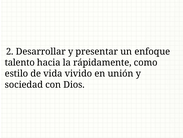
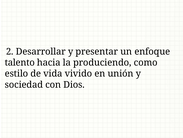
rápidamente: rápidamente -> produciendo (102, 62)
